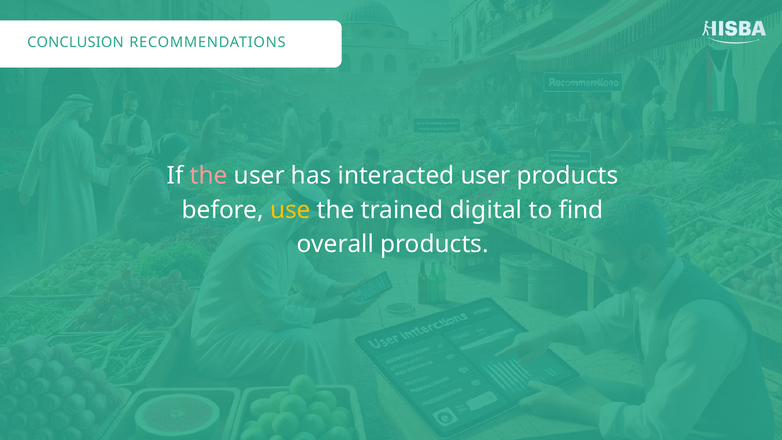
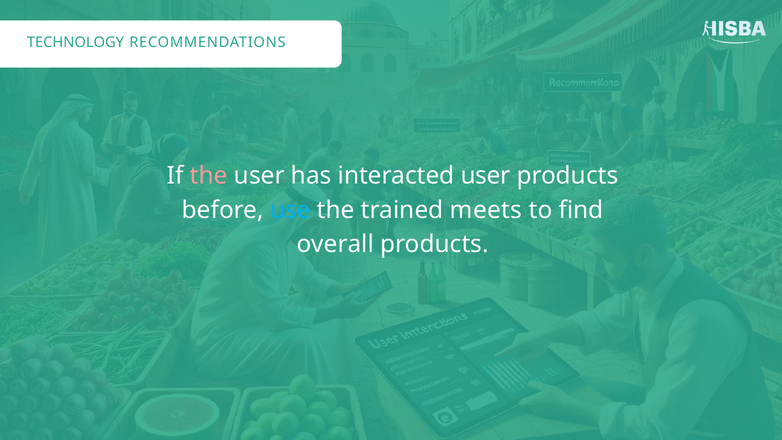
CONCLUSION: CONCLUSION -> TECHNOLOGY (75, 43)
use colour: yellow -> light blue (290, 210)
digital: digital -> meets (486, 210)
